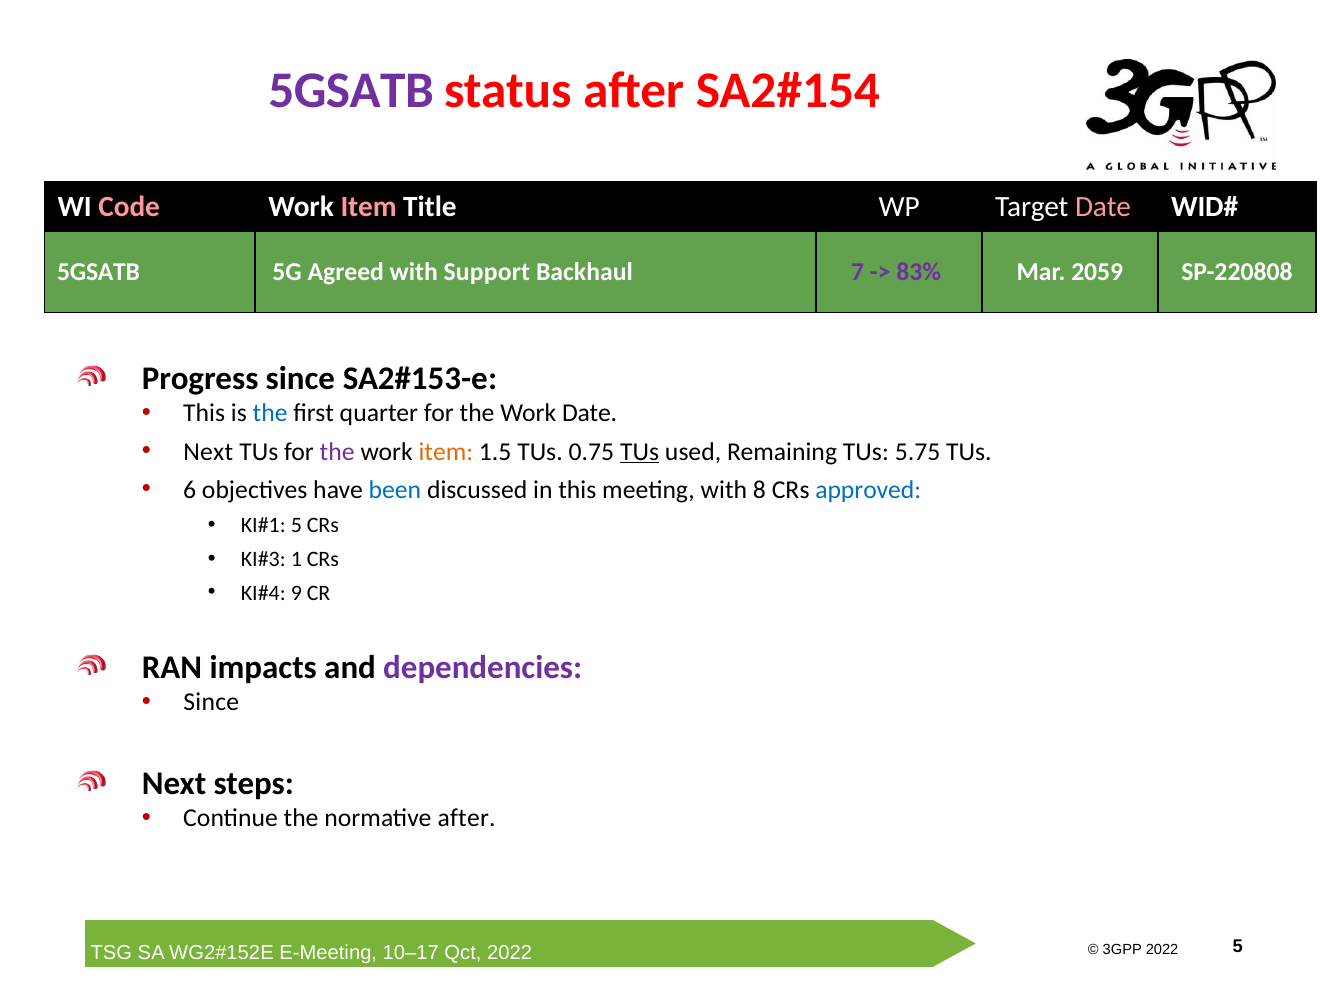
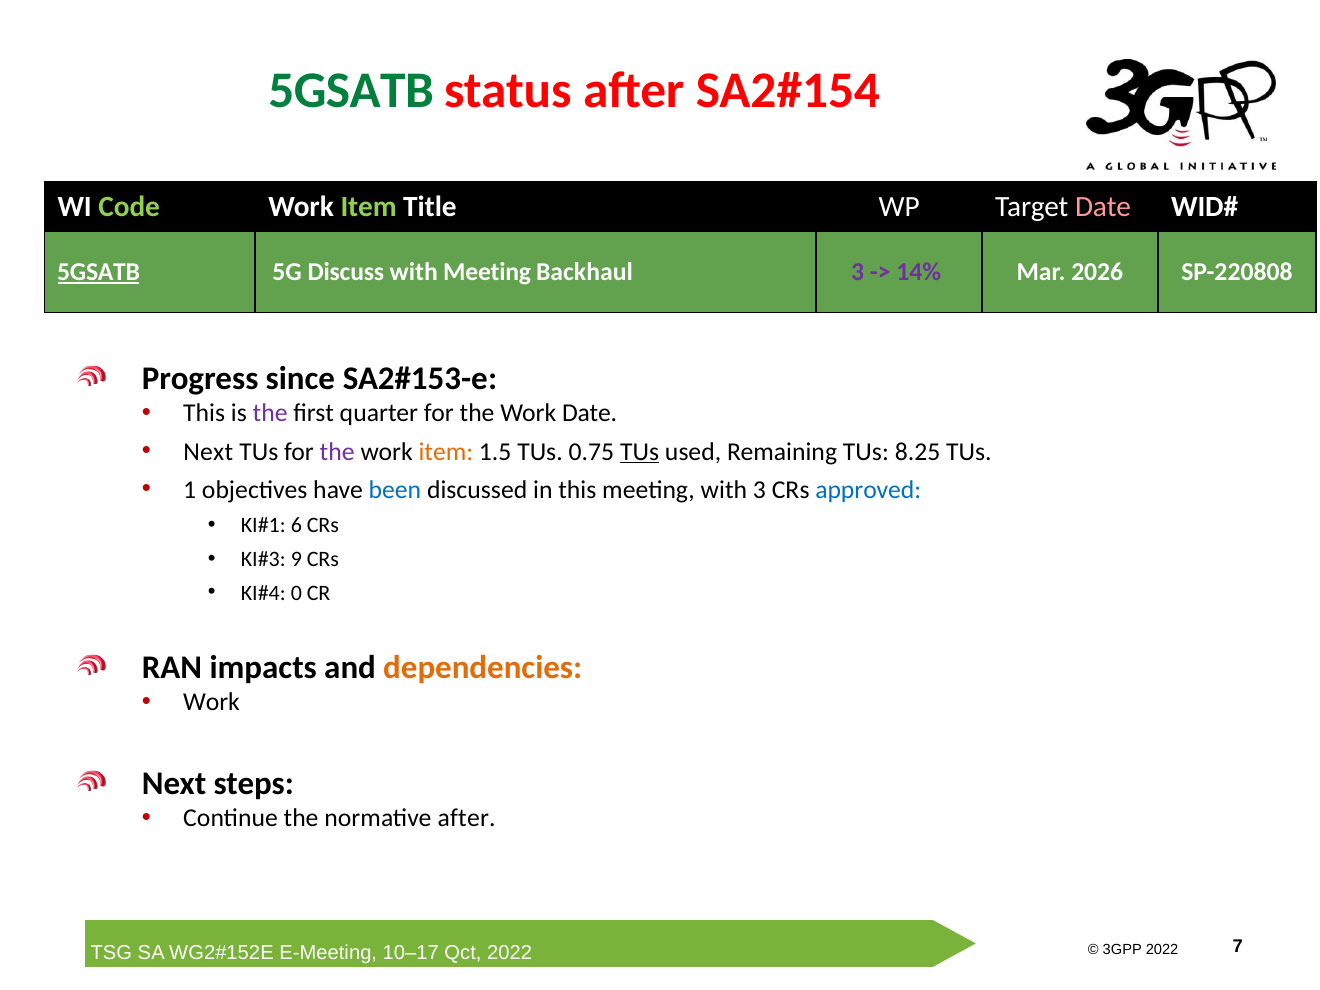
5GSATB colour: purple -> green (351, 90)
Code colour: pink -> light green (129, 207)
Item colour: pink -> light green (369, 207)
5GSATB underline: none -> present (99, 272)
Agreed: Agreed -> Discuss (346, 272)
with Support: Support -> Meeting (487, 272)
Backhaul 7: 7 -> 3 (858, 272)
83%: 83% -> 14% (919, 272)
2059: 2059 -> 2026 (1097, 272)
the colour: blue -> purple (270, 413)
5.75: 5.75 -> 8.25 (918, 452)
6: 6 -> 1 (190, 490)
8: 8 -> 3 (759, 490)
5: 5 -> 6 (296, 525)
1: 1 -> 9 (296, 559)
9: 9 -> 0 (296, 593)
dependencies colour: purple -> orange (483, 668)
Since: Since -> Work (211, 702)
5: 5 -> 7 (1238, 946)
